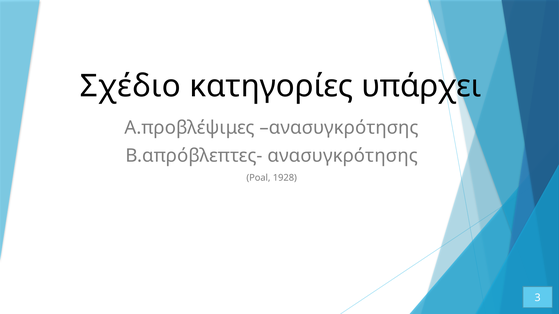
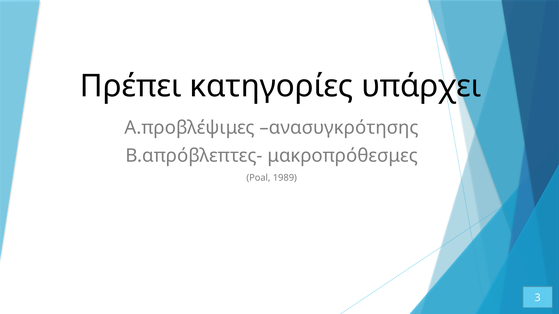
Σχέδιο: Σχέδιο -> Πρέπει (131, 86)
Β.απρόβλεπτες- ανασυγκρότησης: ανασυγκρότησης -> μακροπρόθεσμες (343, 156)
1928: 1928 -> 1989 (285, 178)
